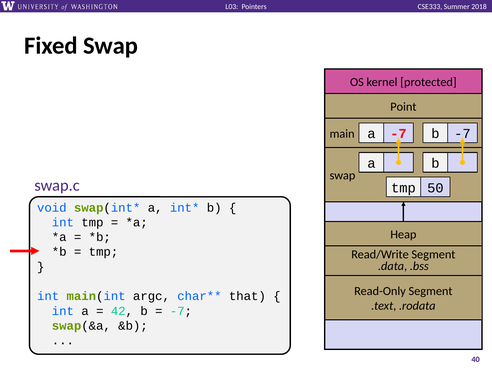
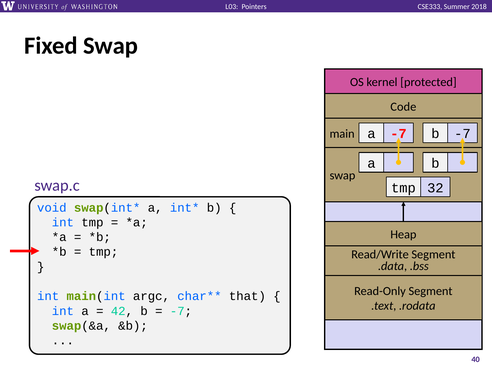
Point: Point -> Code (403, 107)
50: 50 -> 32 (435, 188)
